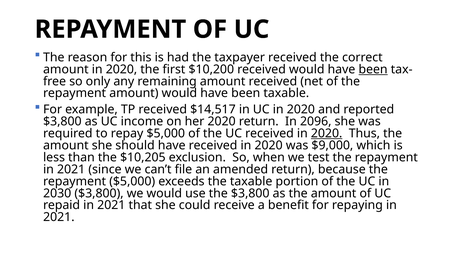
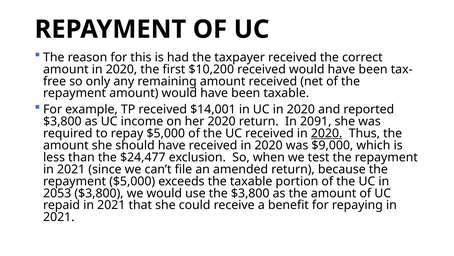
been underline: present -> none (373, 69)
$14,517: $14,517 -> $14,001 (213, 109)
2096: 2096 -> 2091 (316, 121)
$10,205: $10,205 -> $24,477 (143, 157)
2030: 2030 -> 2053 (57, 193)
